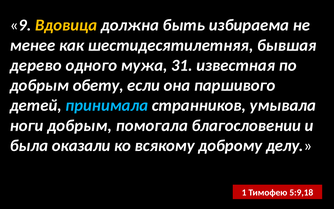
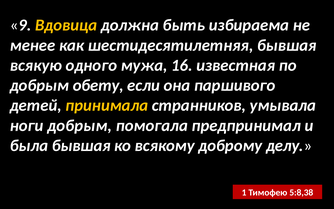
дерево: дерево -> всякую (36, 65)
31: 31 -> 16 (182, 65)
принимала colour: light blue -> yellow (107, 105)
благословении: благословении -> предпринимал (246, 125)
была оказали: оказали -> бывшая (81, 145)
5:9,18: 5:9,18 -> 5:8,38 (301, 192)
